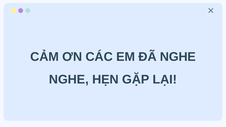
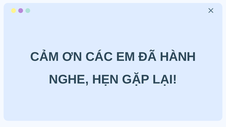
ĐÃ NGHE: NGHE -> HÀNH (178, 57)
